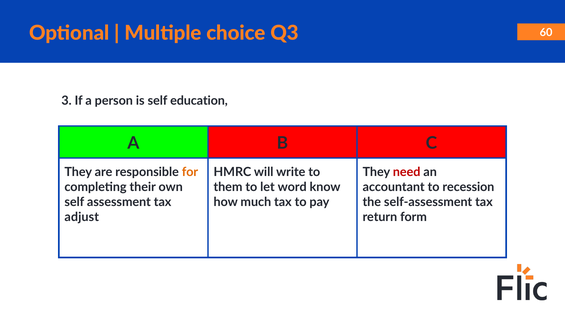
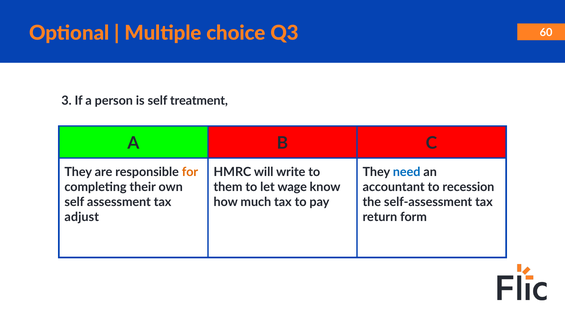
education: education -> treatment (199, 101)
need colour: red -> blue (407, 172)
word: word -> wage (292, 187)
